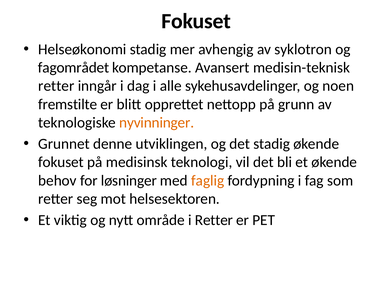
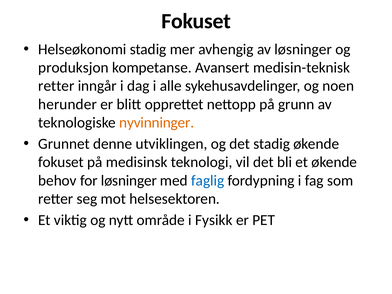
av syklotron: syklotron -> løsninger (303, 49)
fagområdet: fagområdet -> produksjon (73, 68)
fremstilte: fremstilte -> herunder (68, 104)
faglig colour: orange -> blue (208, 181)
i Retter: Retter -> Fysikk (214, 220)
